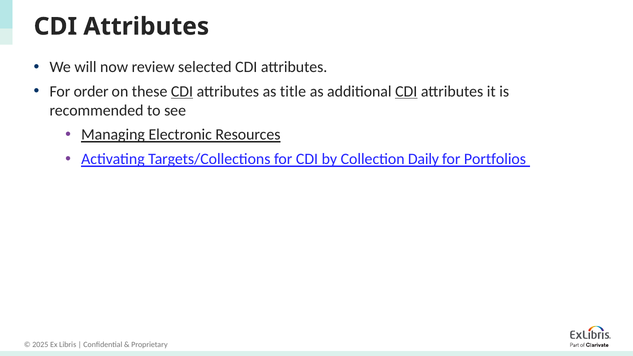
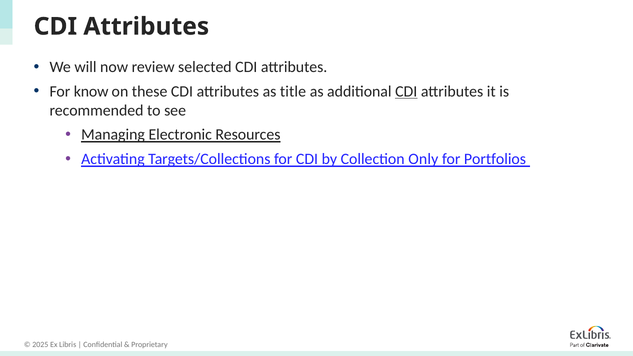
order: order -> know (91, 91)
CDI underline: present -> none (182, 91)
Daily: Daily -> Only (423, 159)
